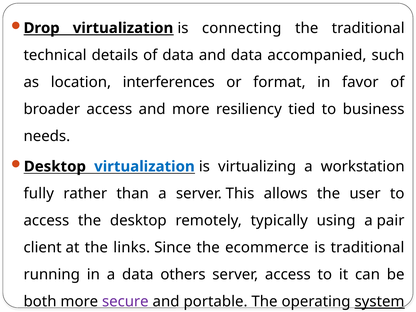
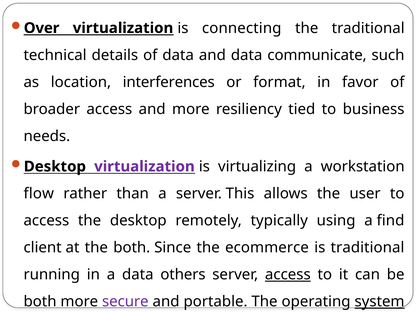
Drop: Drop -> Over (42, 28)
accompanied: accompanied -> communicate (317, 55)
virtualization colour: blue -> purple (144, 167)
fully: fully -> flow (39, 194)
pair: pair -> find (391, 221)
the links: links -> both (132, 248)
access underline: none -> present (288, 275)
